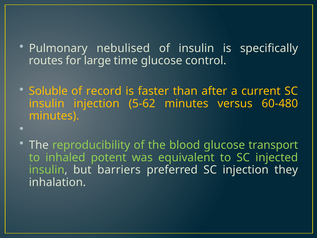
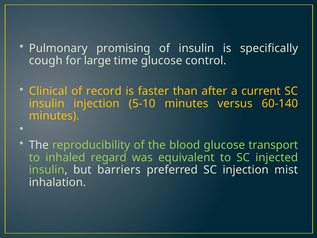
nebulised: nebulised -> promising (123, 48)
routes: routes -> cough (46, 61)
Soluble: Soluble -> Clinical (48, 91)
5-62: 5-62 -> 5-10 (142, 103)
60-480: 60-480 -> 60-140 (280, 103)
potent: potent -> regard (109, 157)
they: they -> mist (286, 170)
